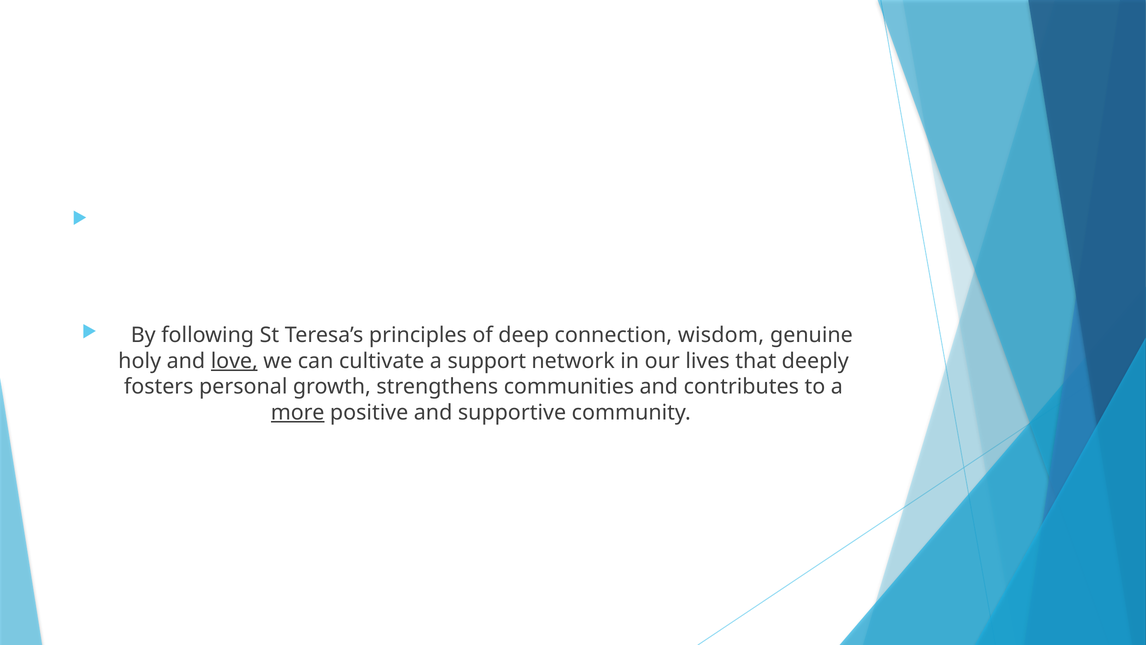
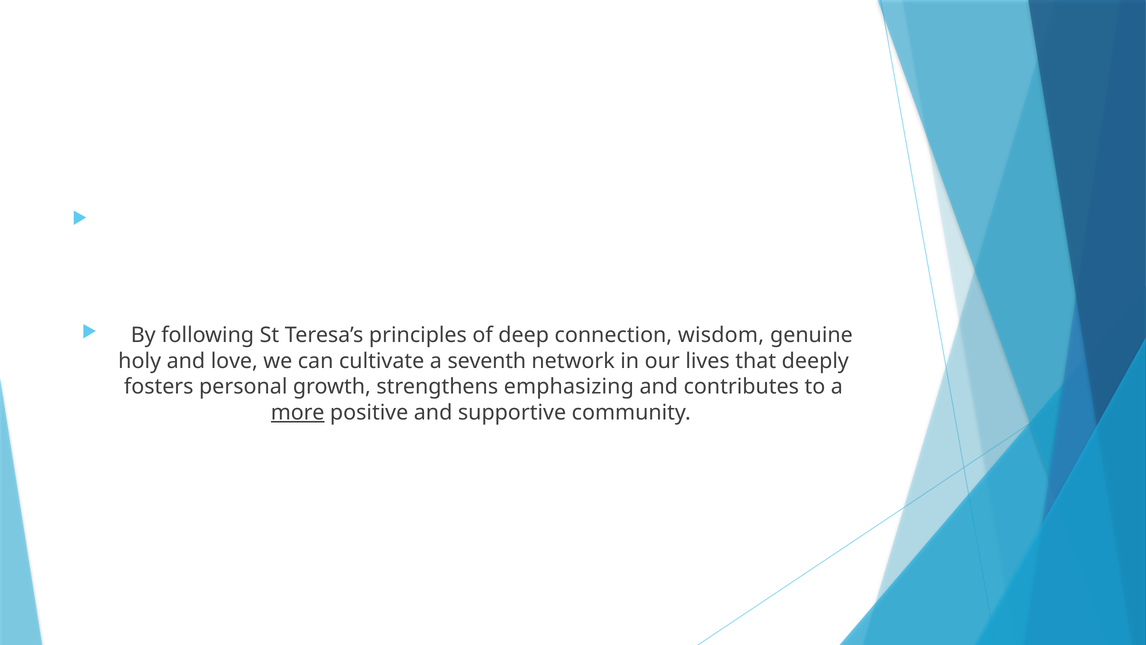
love underline: present -> none (234, 361)
support: support -> seventh (487, 361)
communities: communities -> emphasizing (569, 387)
